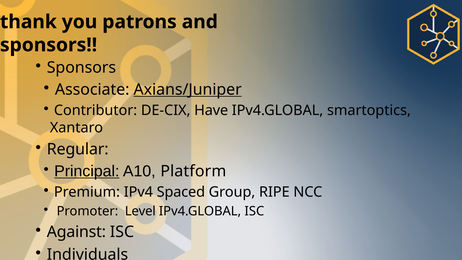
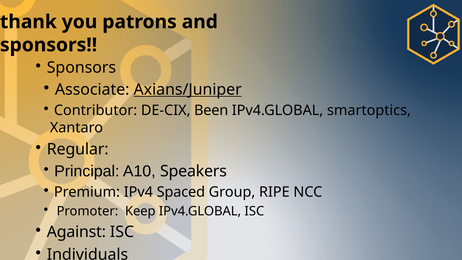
Have: Have -> Been (211, 110)
Principal underline: present -> none (87, 171)
Platform: Platform -> Speakers (193, 171)
Level: Level -> Keep (140, 211)
